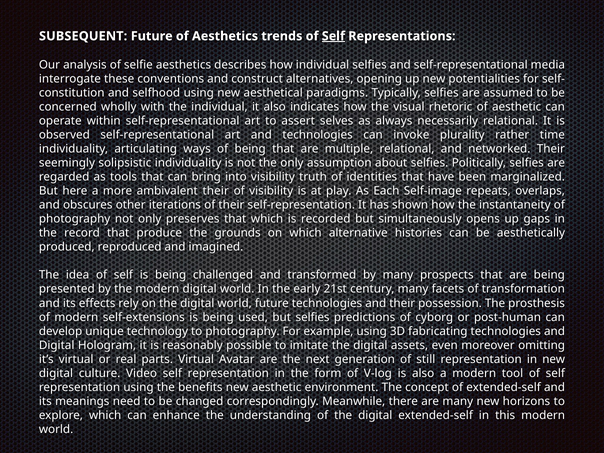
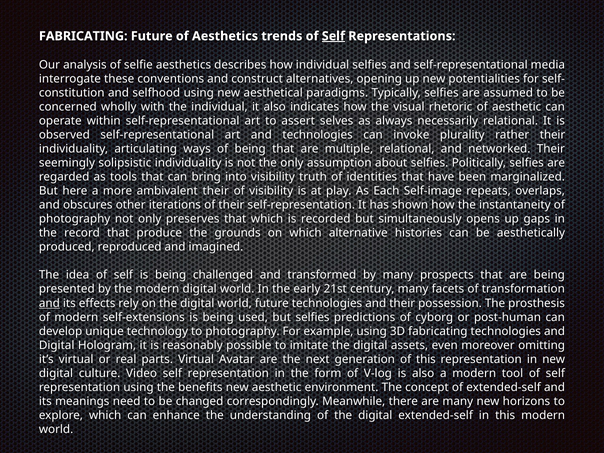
SUBSEQUENT: SUBSEQUENT -> FABRICATING (83, 36)
rather time: time -> their (553, 135)
and underline: none -> present (49, 303)
of still: still -> this (426, 359)
